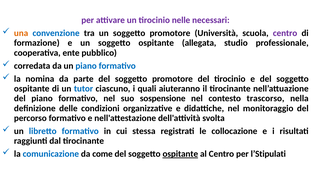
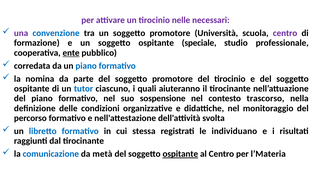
una colour: orange -> purple (21, 33)
allegata: allegata -> speciale (199, 43)
ente underline: none -> present (71, 53)
collocazione: collocazione -> individuano (234, 131)
come: come -> metà (102, 154)
l’Stipulati: l’Stipulati -> l’Materia (268, 154)
